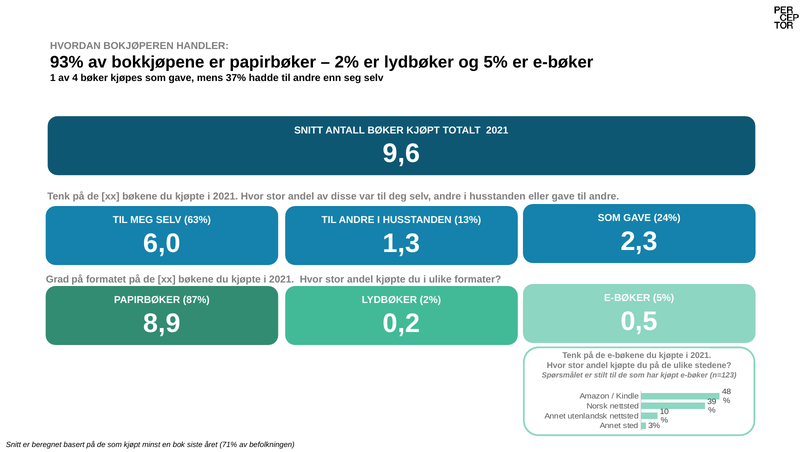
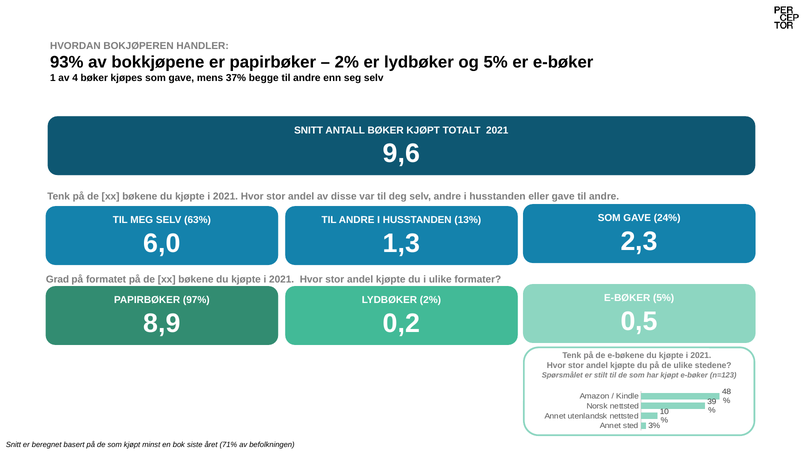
hadde: hadde -> begge (264, 78)
87%: 87% -> 97% (196, 300)
